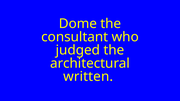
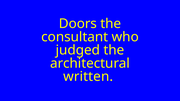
Dome: Dome -> Doors (78, 24)
